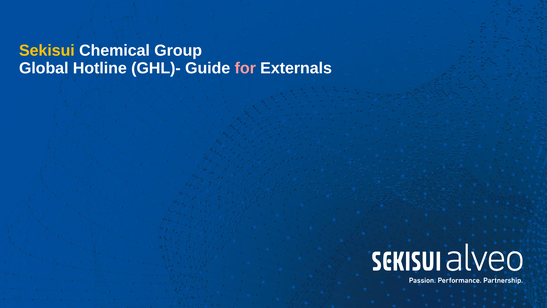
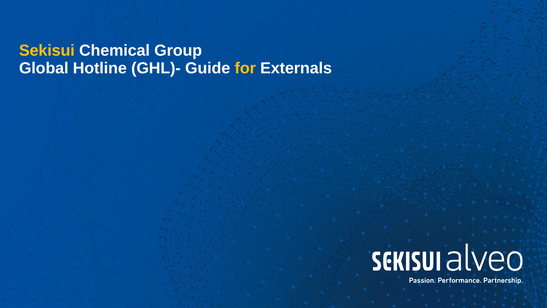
for colour: pink -> yellow (245, 68)
